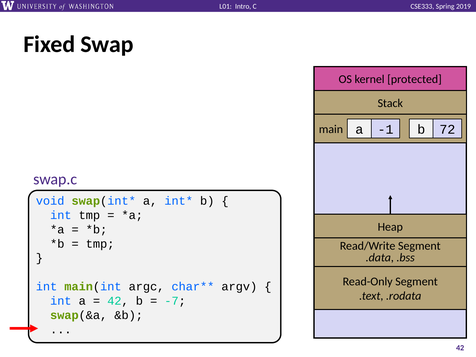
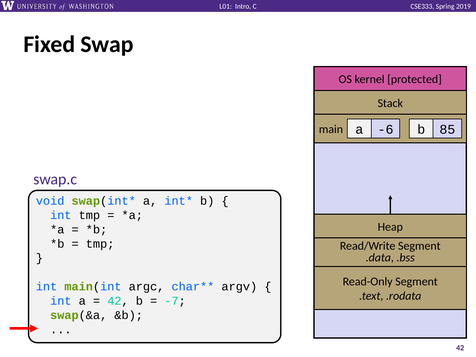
-1: -1 -> -6 (386, 129)
72: 72 -> 85 (447, 129)
